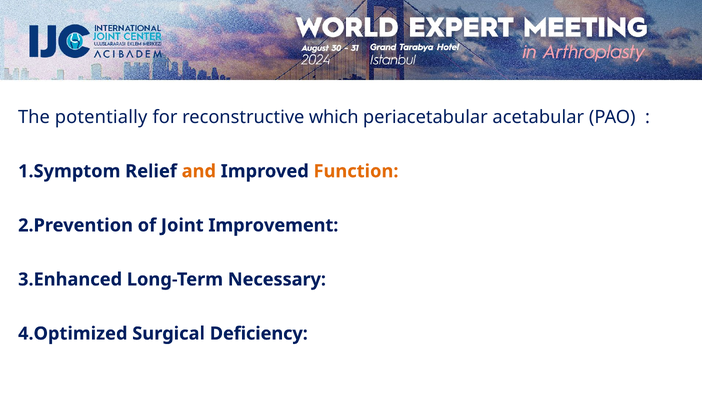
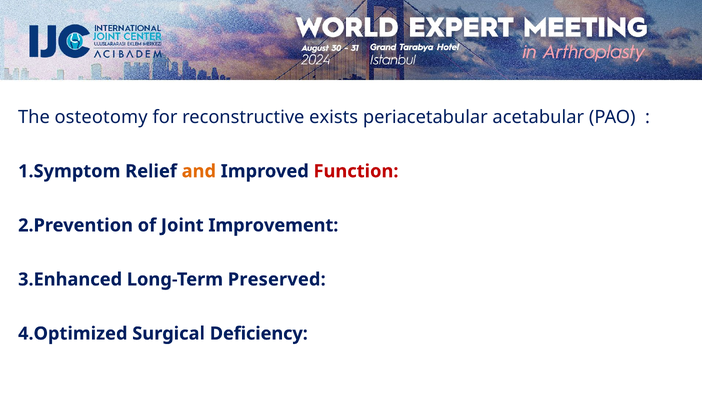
potentially: potentially -> osteotomy (101, 117)
which: which -> exists (334, 117)
Function colour: orange -> red (356, 171)
Necessary: Necessary -> Preserved (277, 279)
